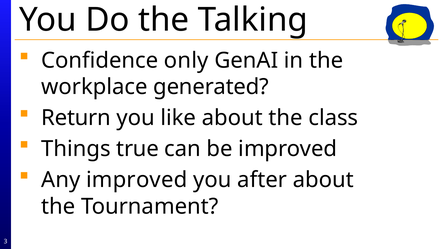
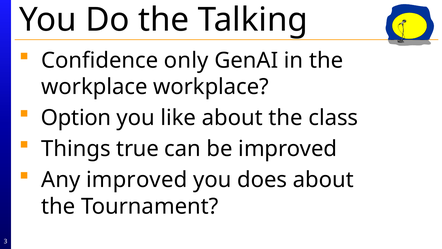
workplace generated: generated -> workplace (211, 87)
Return: Return -> Option (76, 118)
after: after -> does (262, 180)
